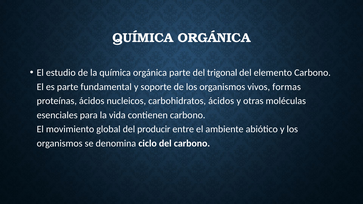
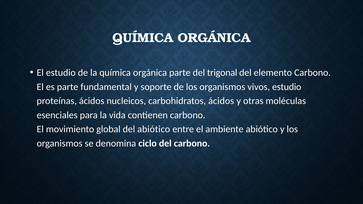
vivos formas: formas -> estudio (287, 87)
del producir: producir -> abiótico (154, 129)
